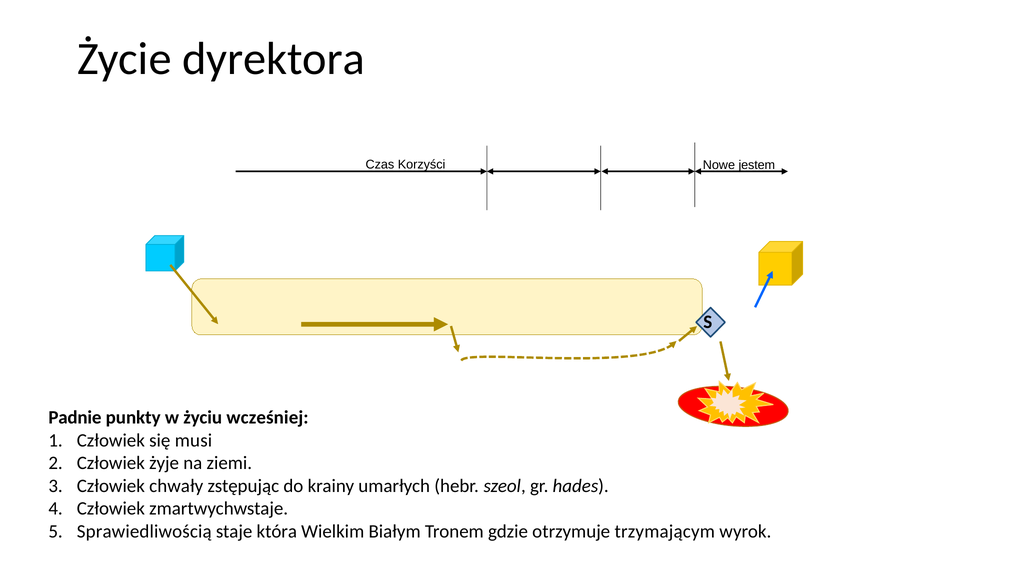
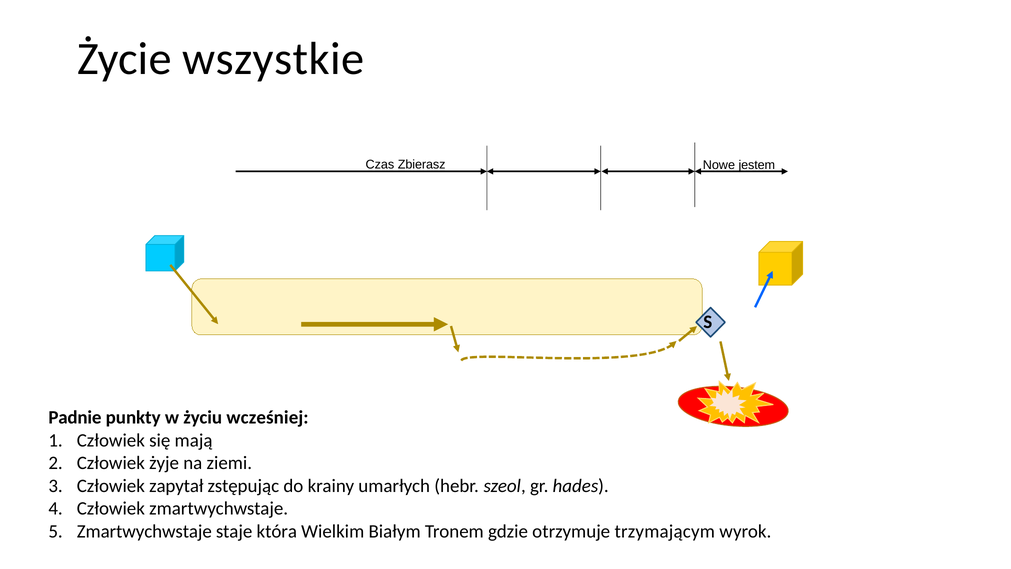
dyrektora: dyrektora -> wszystkie (273, 59)
Korzyści: Korzyści -> Zbierasz (422, 165)
musi: musi -> mają (194, 440)
chwały: chwały -> zapytał (176, 486)
Sprawiedliwością: Sprawiedliwością -> Zmartwychwstaje (144, 531)
